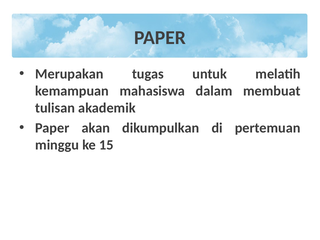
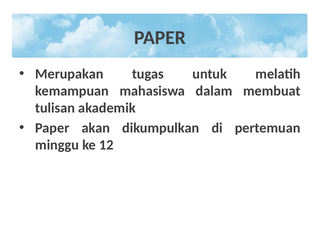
15: 15 -> 12 (106, 145)
